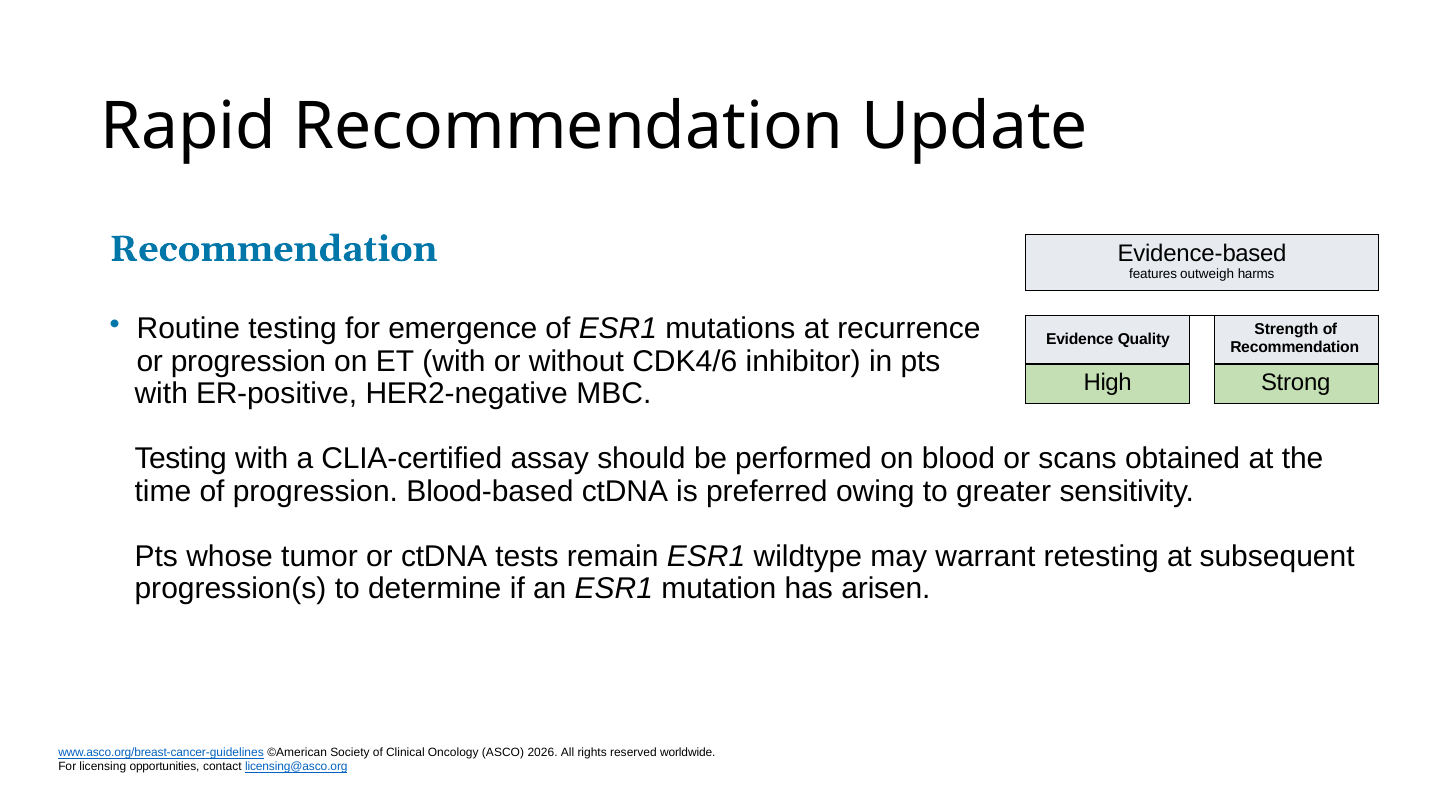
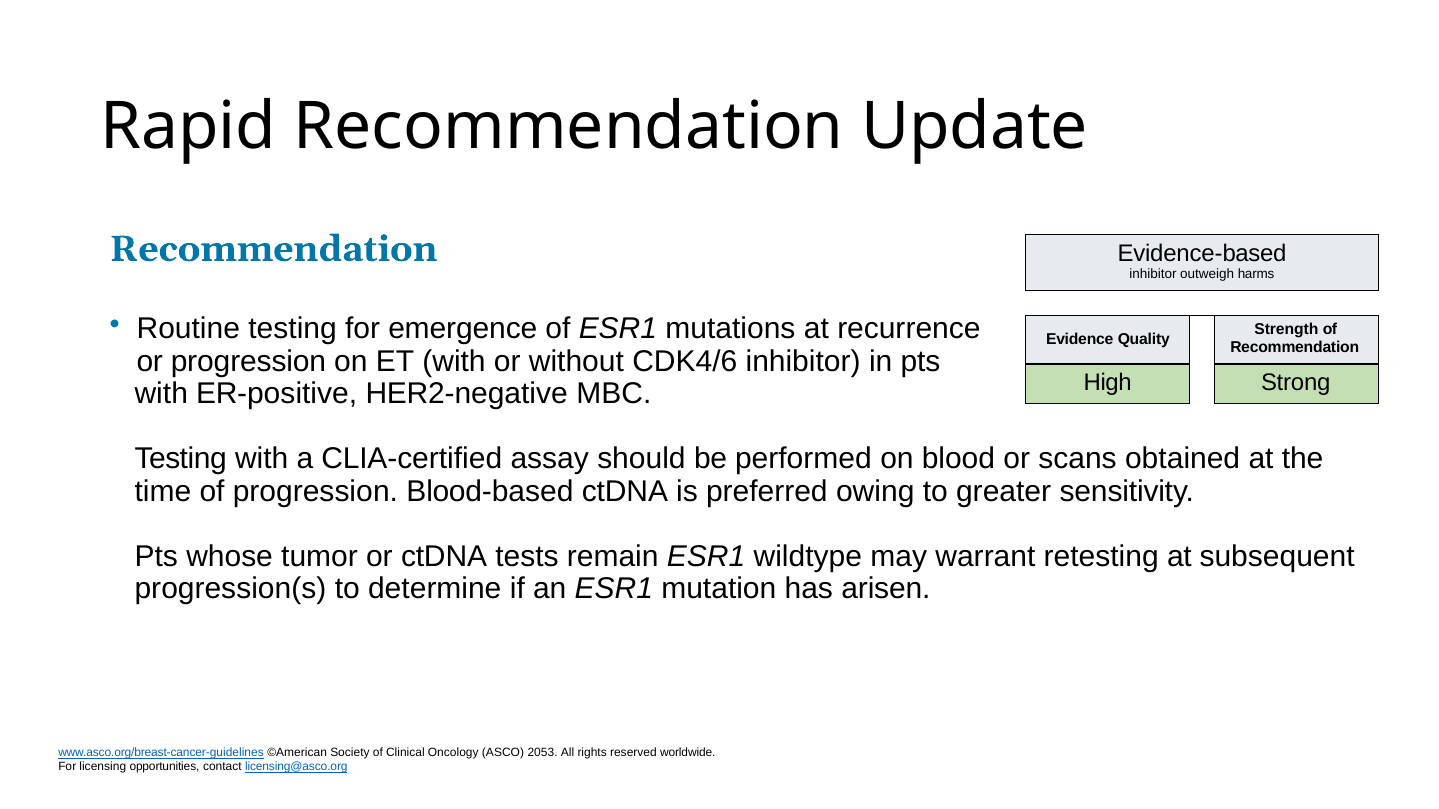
features: features -> inhibitor (1153, 274)
2026: 2026 -> 2053 (543, 753)
